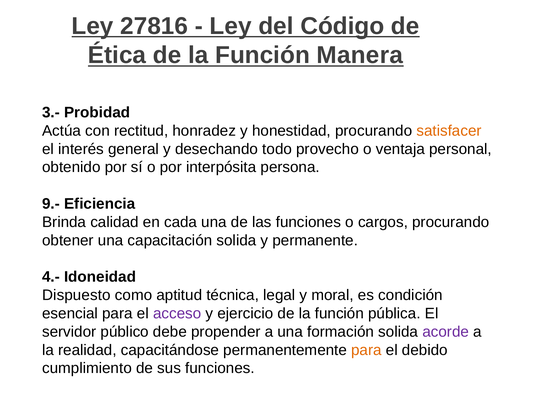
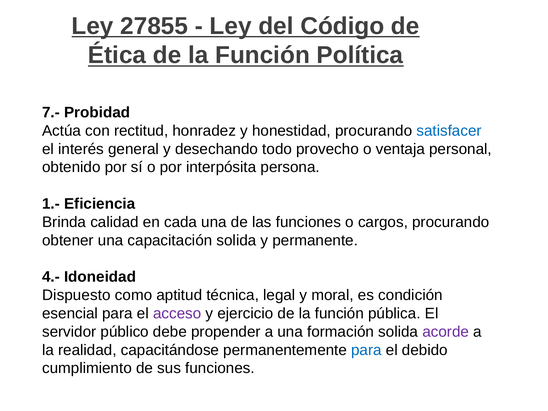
27816: 27816 -> 27855 (154, 26)
Manera: Manera -> Política (360, 55)
3.-: 3.- -> 7.- (51, 112)
satisfacer colour: orange -> blue (449, 131)
9.-: 9.- -> 1.- (51, 204)
para colour: orange -> blue (366, 350)
